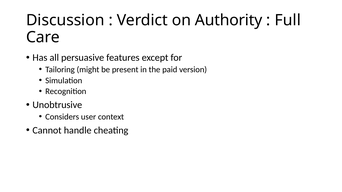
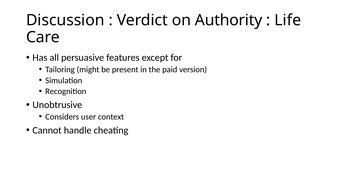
Full: Full -> Life (288, 20)
